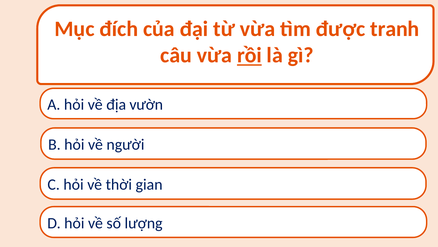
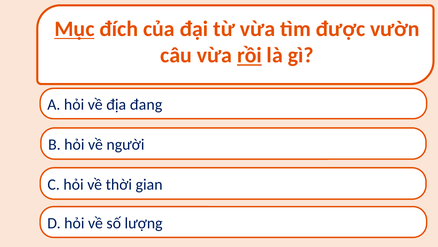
Mục underline: none -> present (74, 29)
tranh: tranh -> vườn (395, 29)
vườn: vườn -> đang (146, 104)
